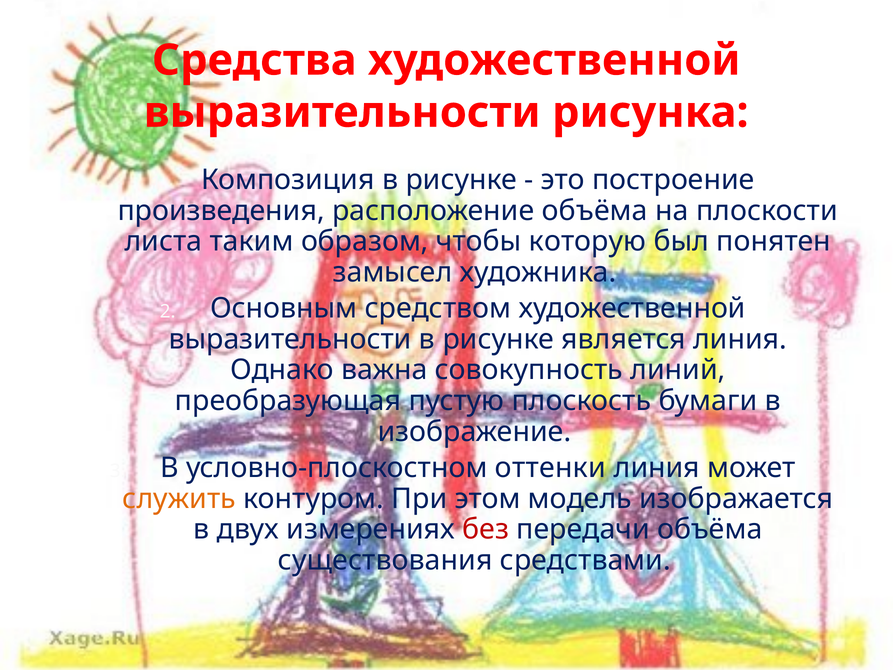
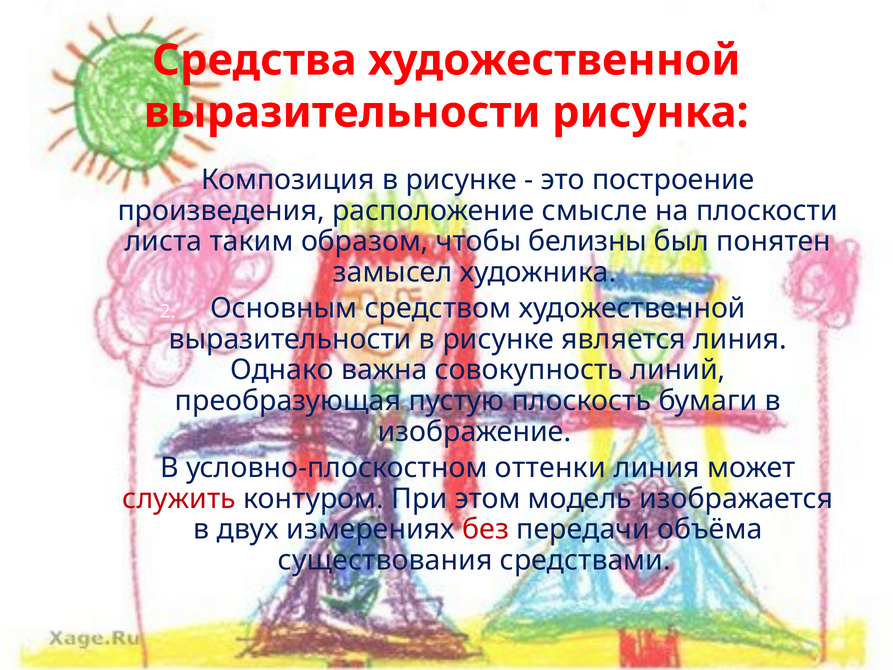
расположение объёма: объёма -> смысле (595, 211)
которую: которую -> белизны (588, 241)
служить colour: orange -> red (179, 498)
